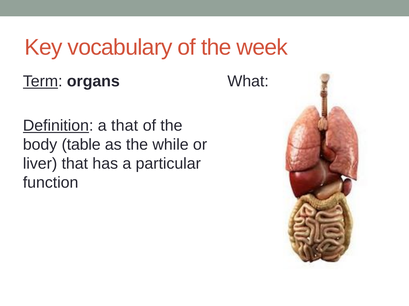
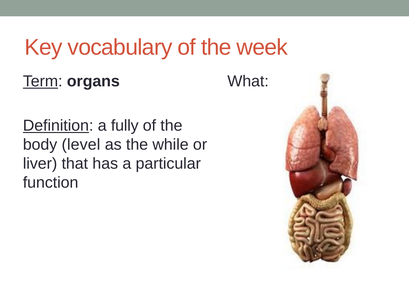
a that: that -> fully (125, 126)
table: table -> level (81, 145)
